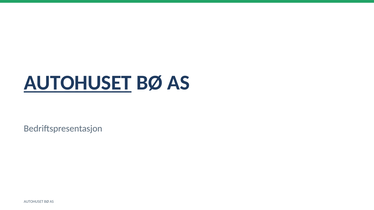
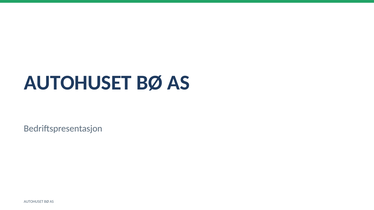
AUTOHUSET underline: present -> none (78, 83)
